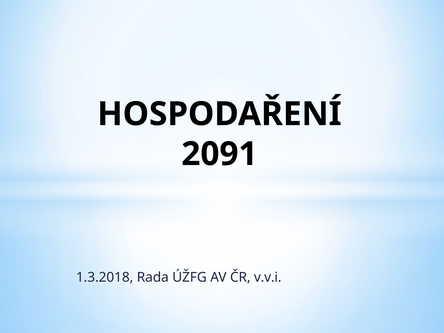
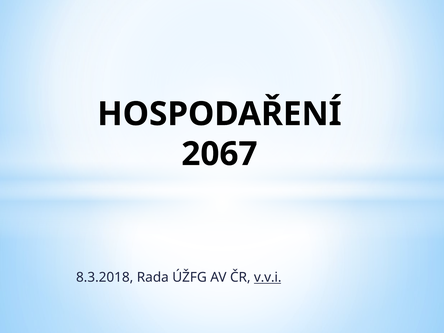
2091: 2091 -> 2067 (219, 154)
1.3.2018: 1.3.2018 -> 8.3.2018 (105, 277)
v.v.i underline: none -> present (268, 277)
